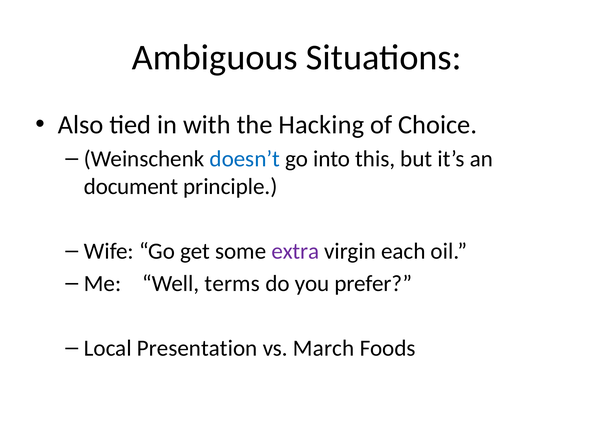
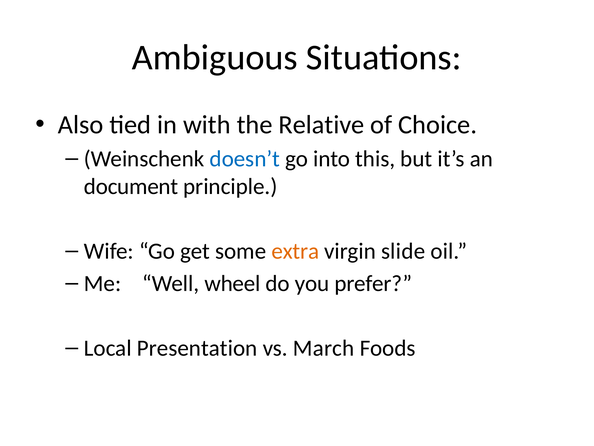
Hacking: Hacking -> Relative (321, 125)
extra colour: purple -> orange (295, 251)
each: each -> slide (403, 251)
terms: terms -> wheel (232, 283)
